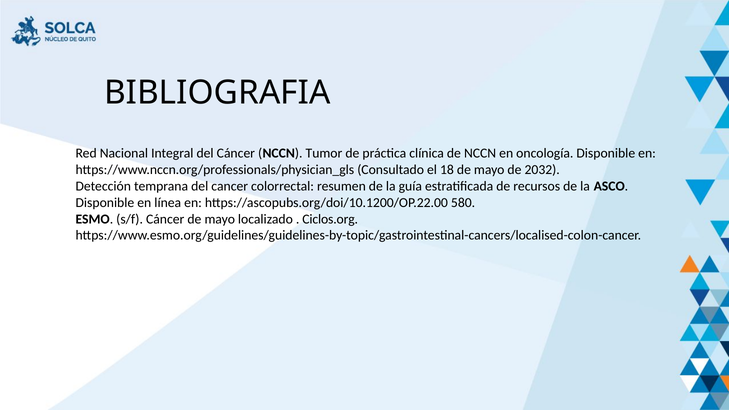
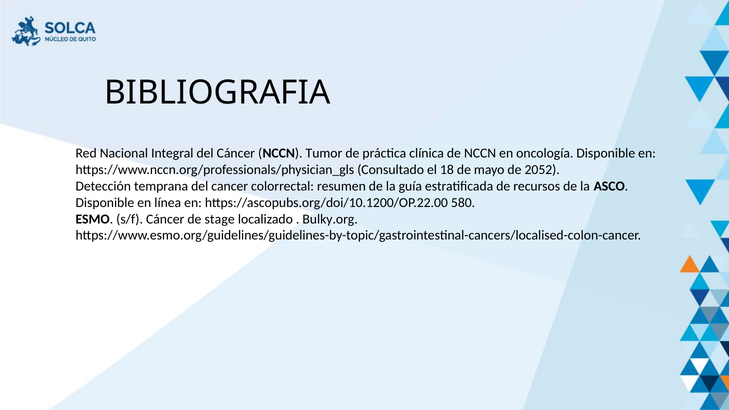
2032: 2032 -> 2052 (542, 170)
Cáncer de mayo: mayo -> stage (220, 219)
Ciclos.org: Ciclos.org -> Bulky.org (330, 219)
